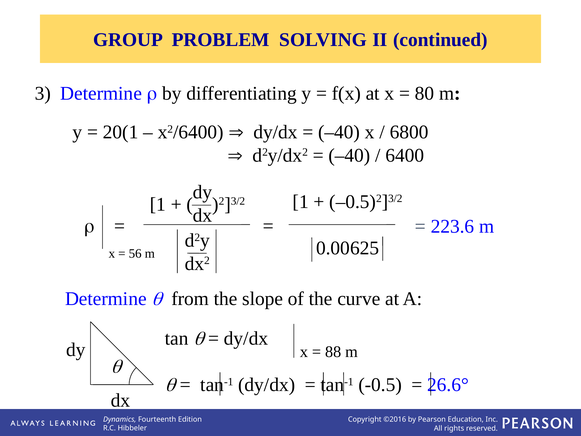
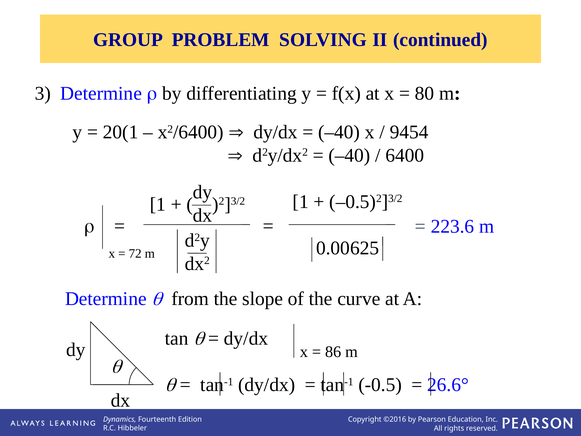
6800: 6800 -> 9454 (409, 132)
56: 56 -> 72 (135, 253)
88: 88 -> 86 (333, 351)
